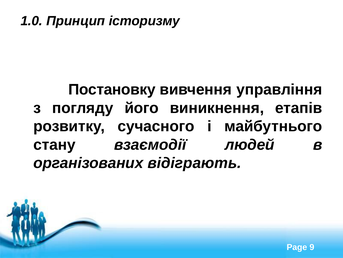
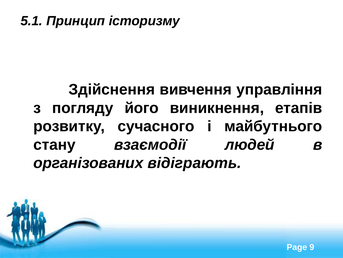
1.0: 1.0 -> 5.1 (32, 21)
Постановку: Постановку -> Здійснення (112, 89)
